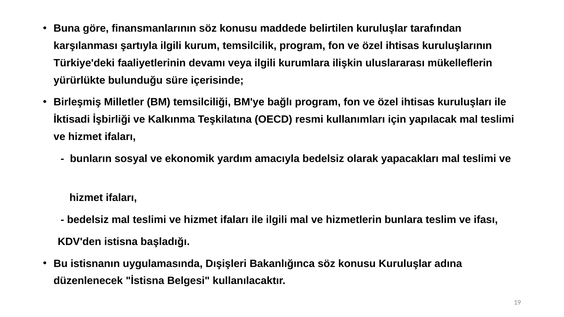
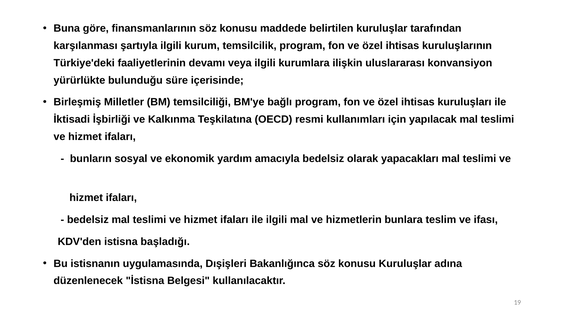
mükelleflerin: mükelleflerin -> konvansiyon (460, 63)
